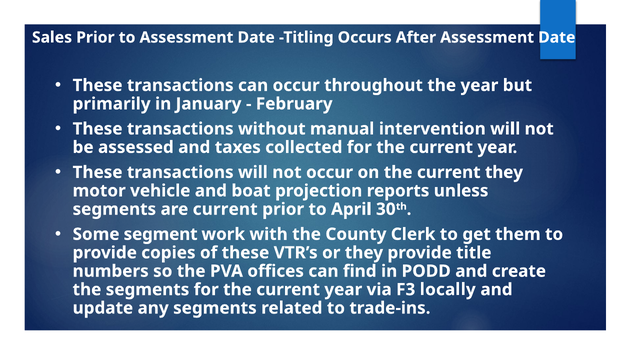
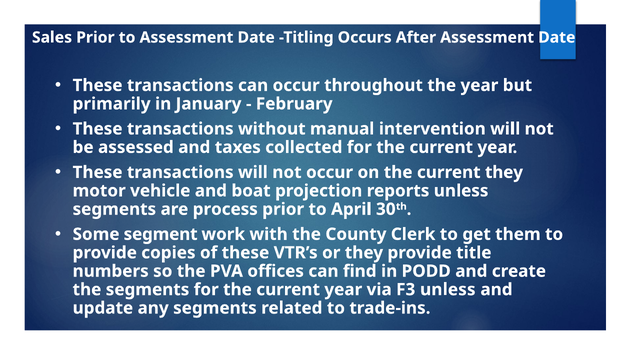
are current: current -> process (225, 209)
F3 locally: locally -> unless (448, 290)
